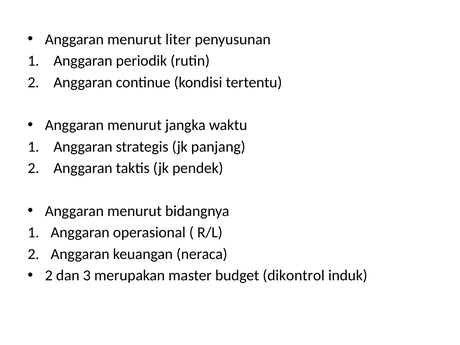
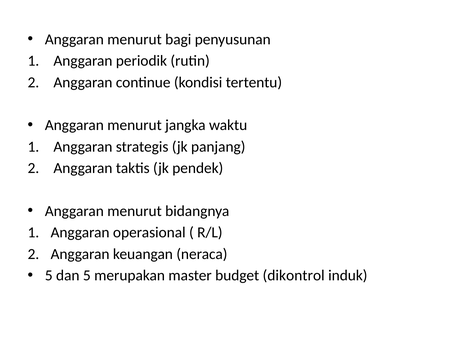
liter: liter -> bagi (178, 39)
2: 2 -> 5 (49, 275)
dan 3: 3 -> 5 (87, 275)
